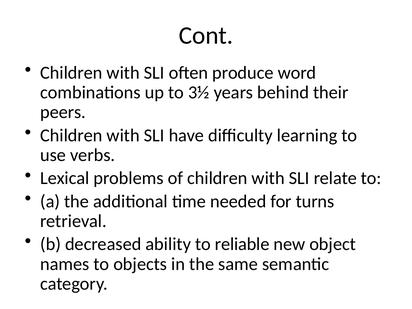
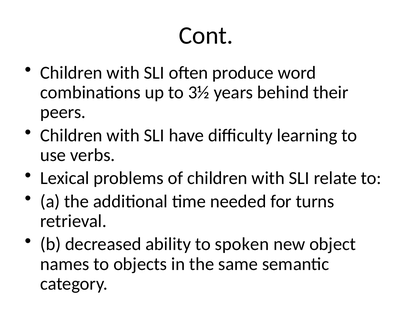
reliable: reliable -> spoken (242, 244)
